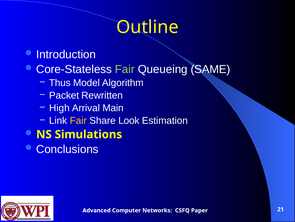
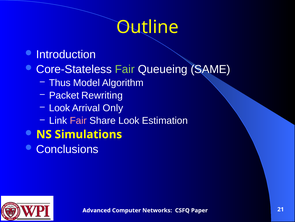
Rewritten: Rewritten -> Rewriting (102, 95)
High: High -> Look (59, 108)
Main: Main -> Only (113, 108)
Fair colour: yellow -> pink (78, 120)
